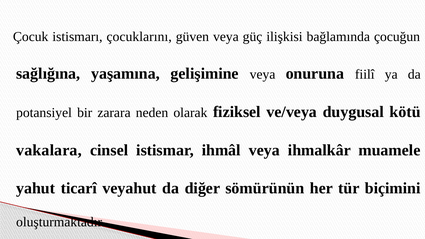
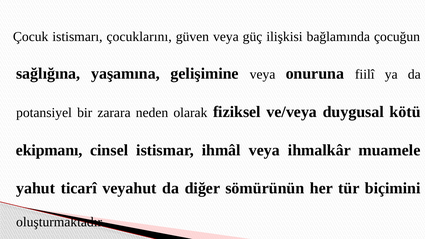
vakalara: vakalara -> ekipmanı (49, 150)
